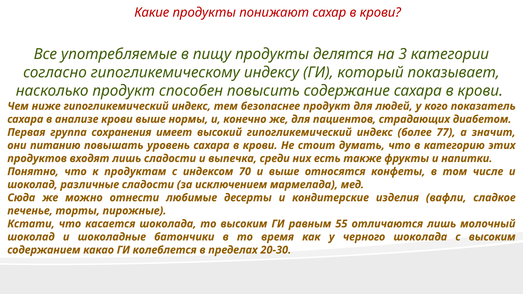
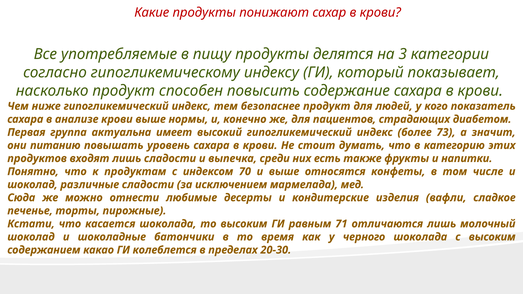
сохранения: сохранения -> актуальна (121, 132)
77: 77 -> 73 (446, 132)
55: 55 -> 71 (341, 224)
